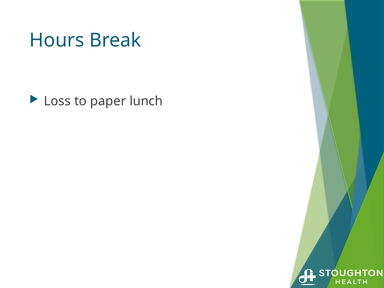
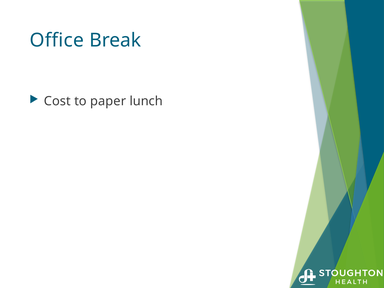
Hours: Hours -> Office (57, 40)
Loss: Loss -> Cost (57, 101)
